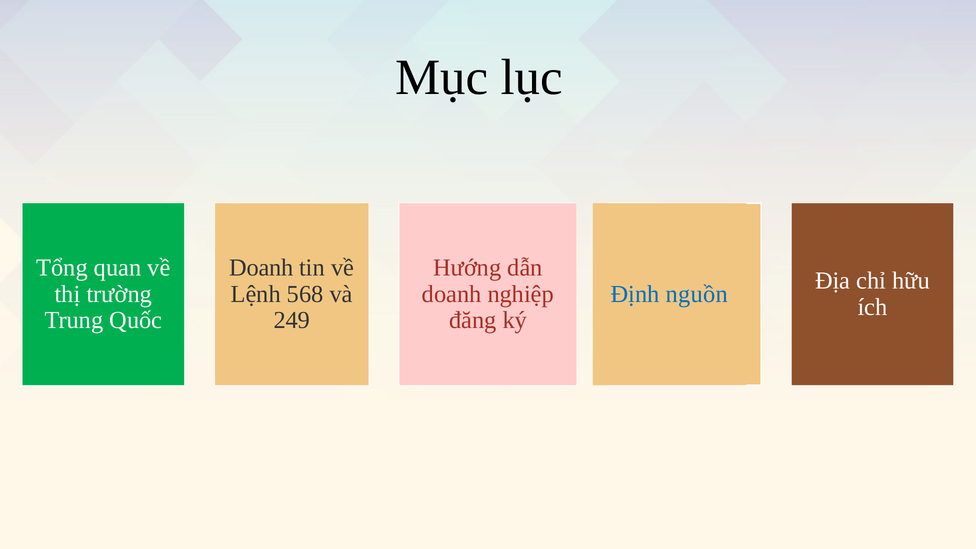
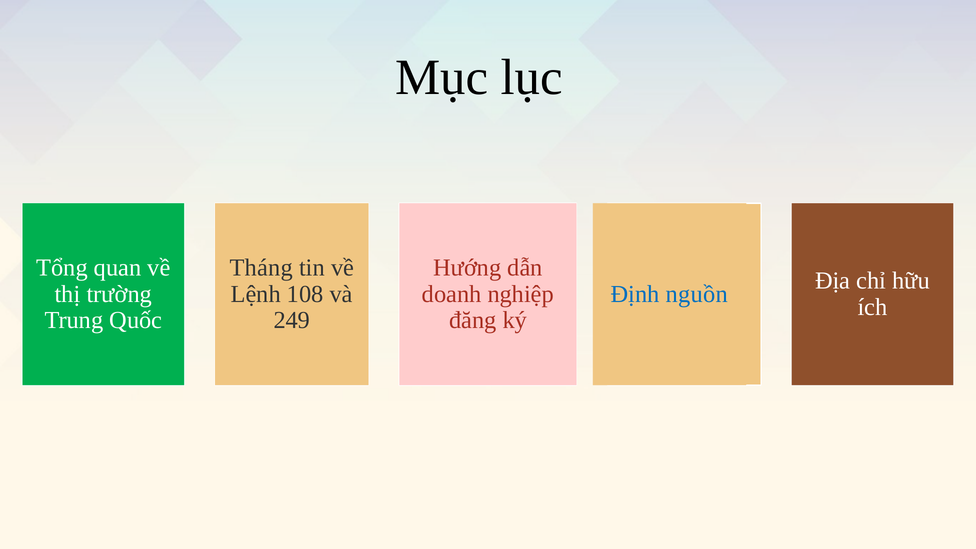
Doanh: Doanh -> Tháng (261, 268)
568: 568 -> 108 (305, 294)
